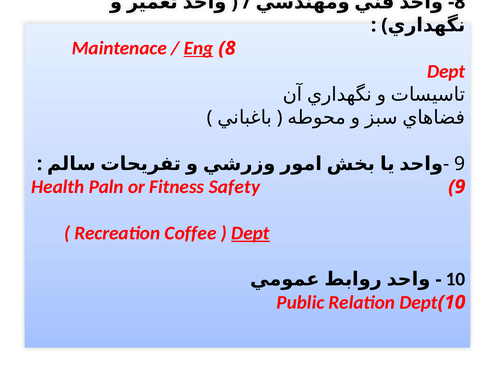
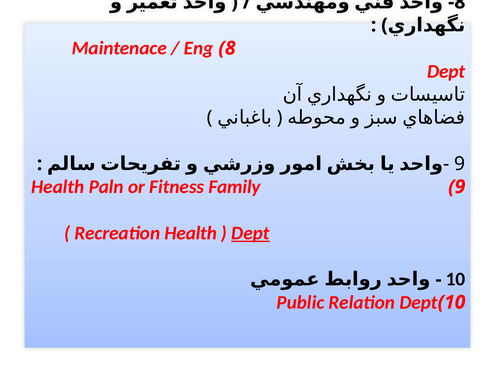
Eng underline: present -> none (199, 48)
Safety: Safety -> Family (235, 187)
Recreation Coffee: Coffee -> Health (191, 233)
